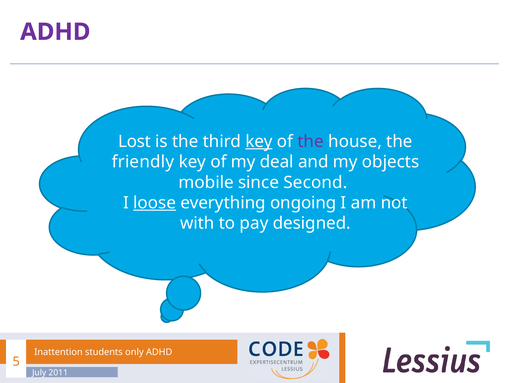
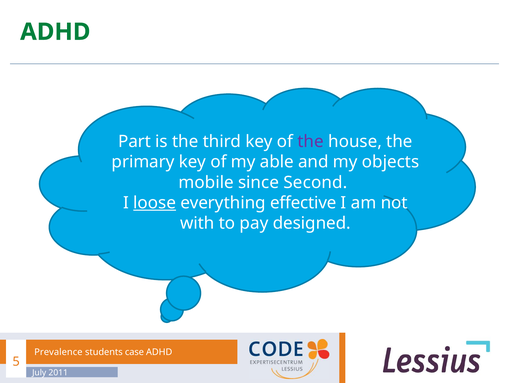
ADHD colour: purple -> green (55, 32)
Lost: Lost -> Part (135, 142)
key underline: present -> none (259, 142)
friendly: friendly -> primary (143, 162)
deal: deal -> able (277, 162)
ongoing: ongoing -> effective (303, 203)
Inattention: Inattention -> Prevalence (58, 352)
only: only -> case (134, 352)
